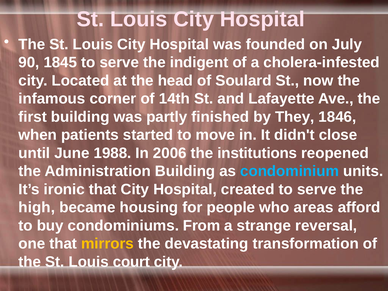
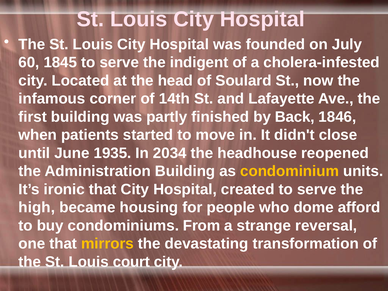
90: 90 -> 60 (29, 63)
They: They -> Back (295, 117)
1988: 1988 -> 1935 (112, 153)
2006: 2006 -> 2034 (170, 153)
institutions: institutions -> headhouse (257, 153)
condominium colour: light blue -> yellow (290, 171)
areas: areas -> dome (314, 207)
